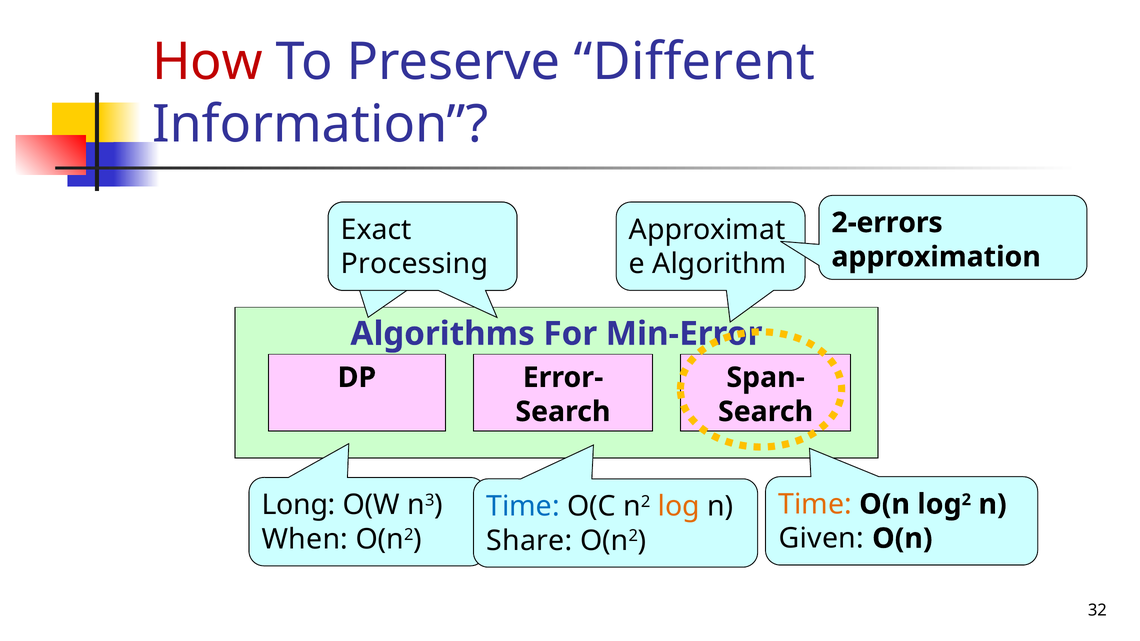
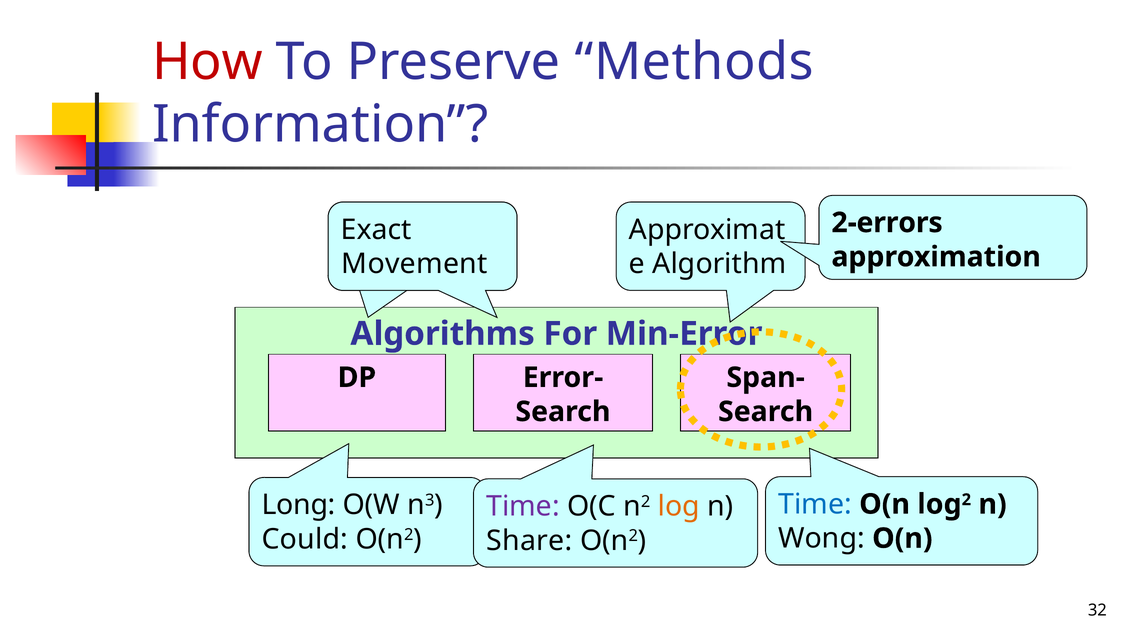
Different: Different -> Methods (694, 62)
Processing: Processing -> Movement (415, 264)
Time colour: orange -> blue (815, 504)
Time colour: blue -> purple (523, 507)
Given: Given -> Wong (821, 539)
When: When -> Could (305, 539)
